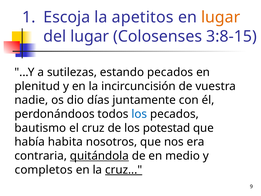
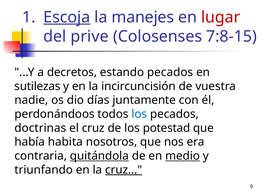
Escoja underline: none -> present (67, 17)
apetitos: apetitos -> manejes (143, 17)
lugar colour: orange -> red (221, 17)
del lugar: lugar -> prive (90, 36)
3:8-15: 3:8-15 -> 7:8-15 (232, 36)
sutilezas: sutilezas -> decretos (72, 72)
plenitud: plenitud -> sutilezas (37, 86)
bautismo: bautismo -> doctrinas (40, 128)
medio underline: none -> present (183, 156)
completos: completos -> triunfando (44, 170)
